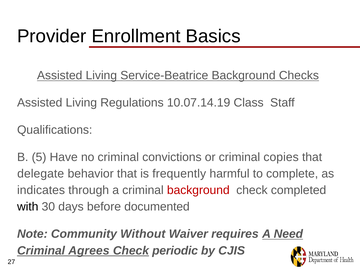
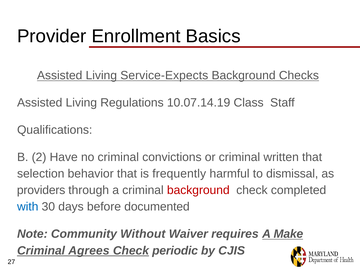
Service-Beatrice: Service-Beatrice -> Service-Expects (164, 75)
5: 5 -> 2 (39, 157)
copies: copies -> written (281, 157)
delegate: delegate -> selection (41, 174)
complete: complete -> dismissal (292, 174)
indicates: indicates -> providers (41, 190)
with colour: black -> blue (28, 207)
Need: Need -> Make (288, 234)
